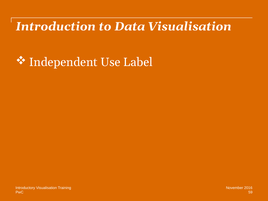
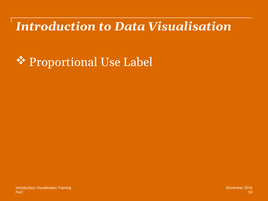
Independent: Independent -> Proportional (63, 62)
